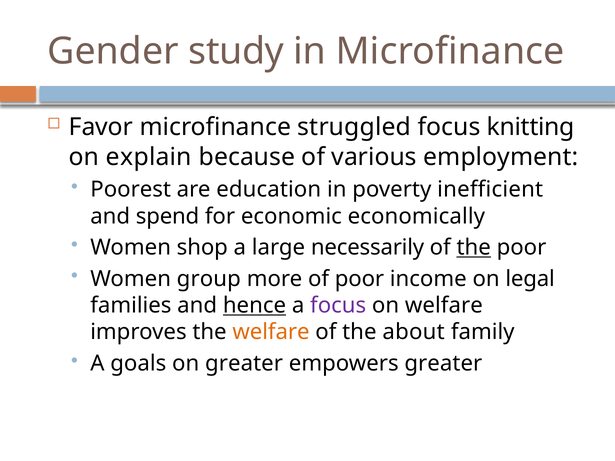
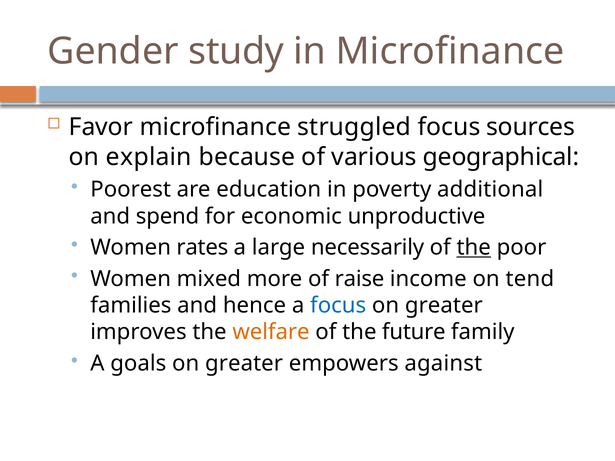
knitting: knitting -> sources (531, 127)
employment: employment -> geographical (501, 157)
inefficient: inefficient -> additional (490, 190)
economically: economically -> unproductive (416, 216)
shop: shop -> rates (202, 248)
group: group -> mixed (209, 279)
of poor: poor -> raise (360, 279)
legal: legal -> tend (530, 279)
hence underline: present -> none (254, 306)
focus colour: purple -> blue (338, 306)
welfare: welfare -> greater (444, 306)
about: about -> future (414, 332)
empowers greater: greater -> against (443, 364)
